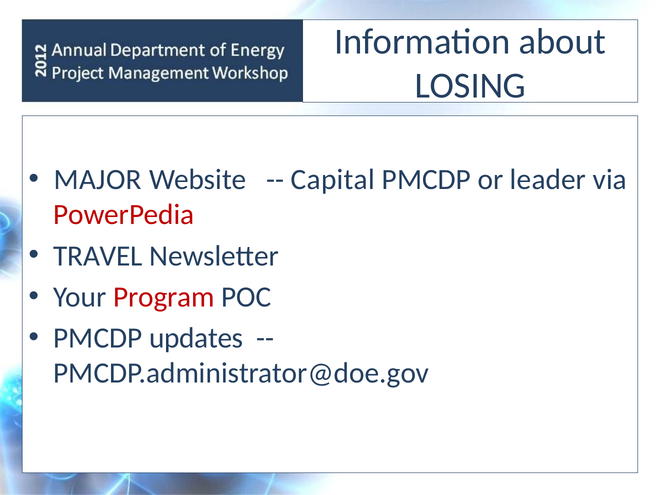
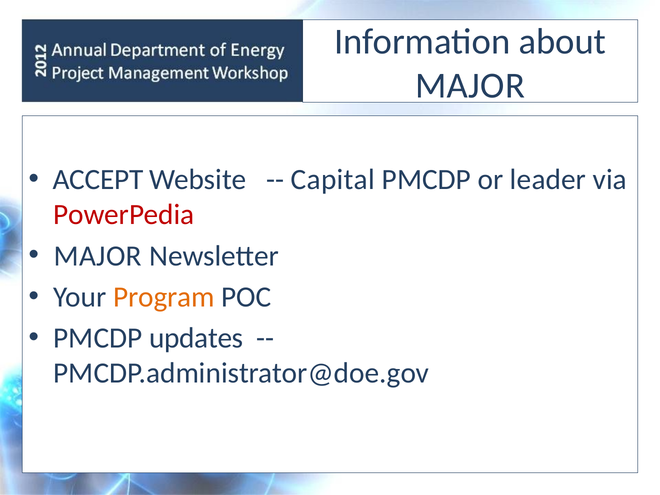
LOSING: LOSING -> MAJOR (470, 86)
MAJOR: MAJOR -> ACCEPT (98, 180)
TRAVEL: TRAVEL -> MAJOR (98, 256)
Program colour: red -> orange (164, 297)
